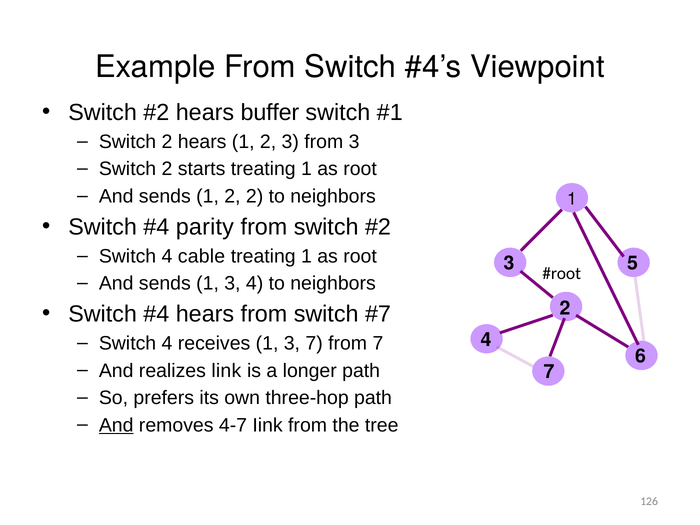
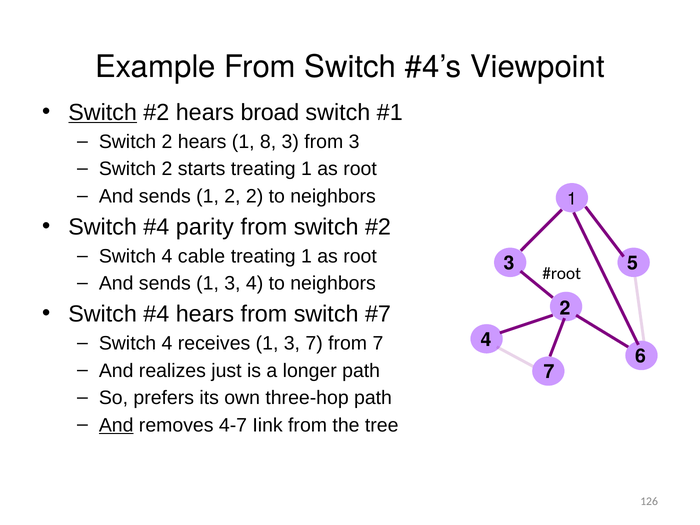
Switch underline: none -> present (103, 112)
buffer: buffer -> broad (270, 112)
hears 1 2: 2 -> 8 (268, 142)
link: link -> just (226, 371)
